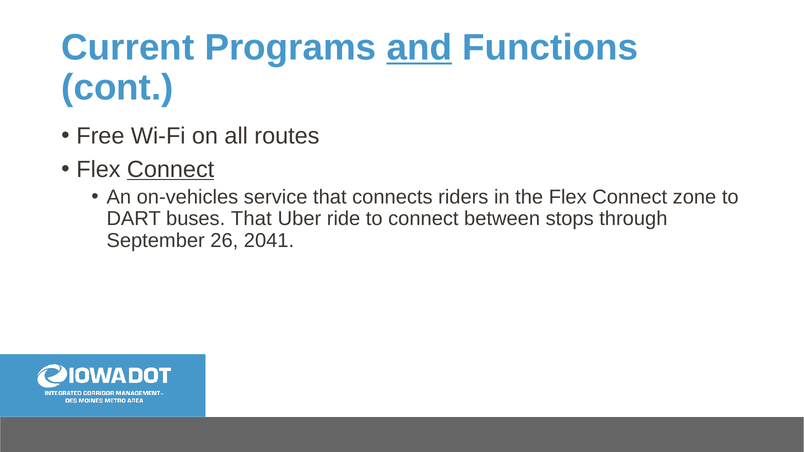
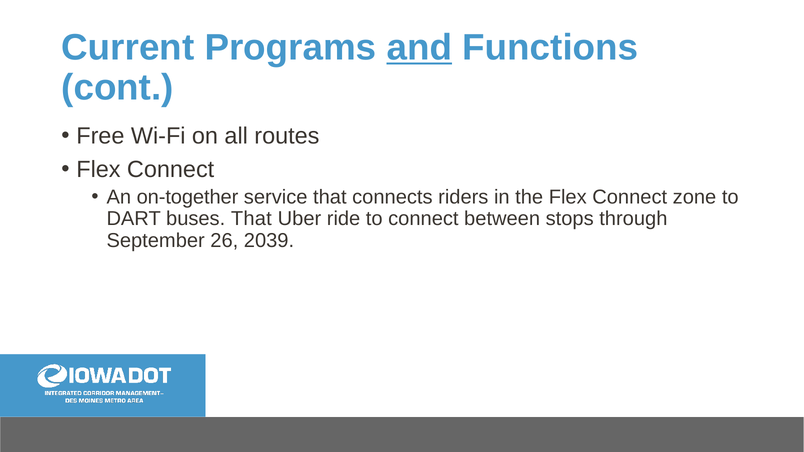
Connect underline: present -> none (171, 170)
on-vehicles: on-vehicles -> on-together (188, 197)
2041: 2041 -> 2039 (269, 241)
